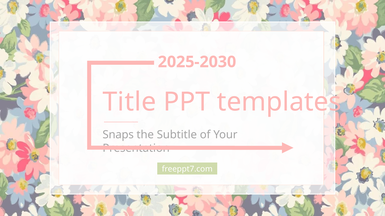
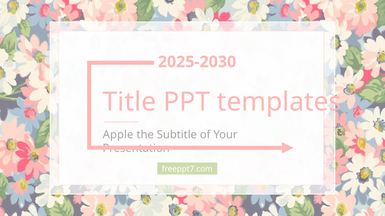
Snaps: Snaps -> Apple (118, 135)
